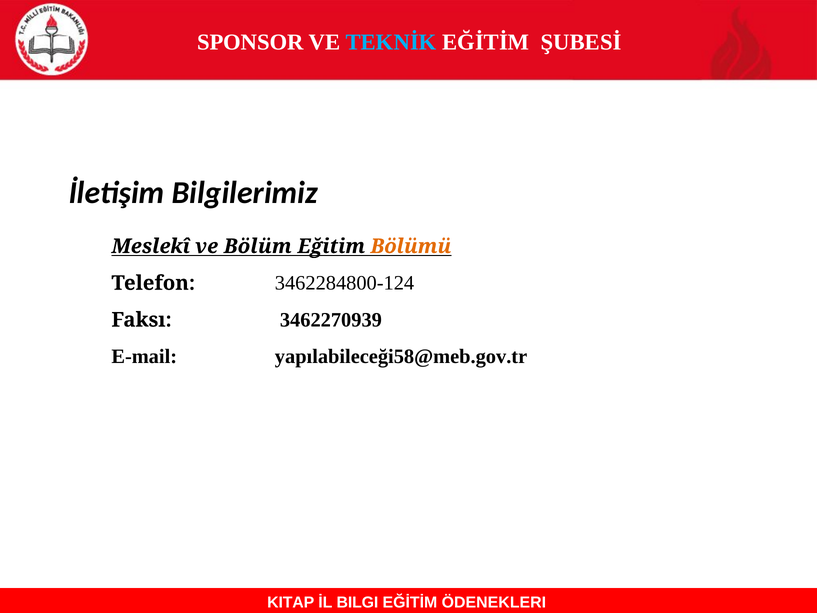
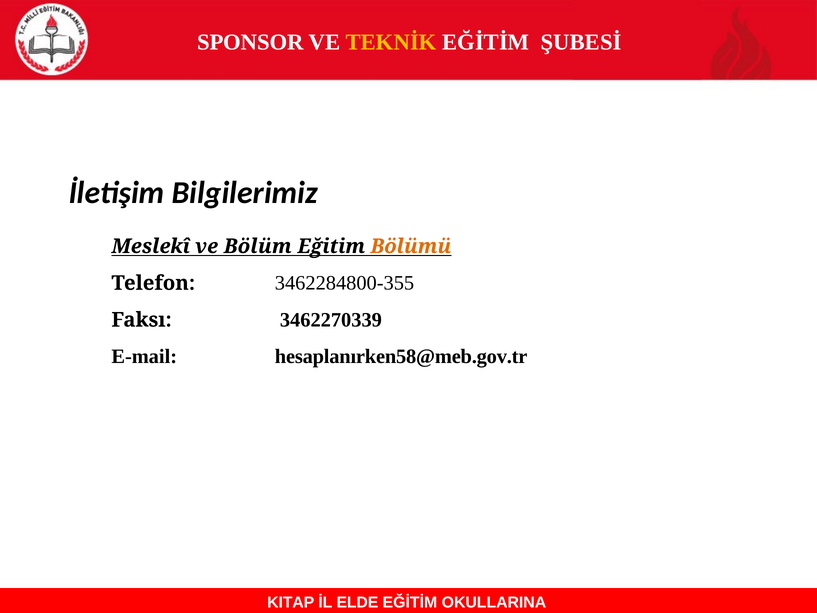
TEKNİK colour: light blue -> yellow (391, 42)
3462284800-124: 3462284800-124 -> 3462284800-355 (345, 283)
3462270939: 3462270939 -> 3462270339 (331, 320)
yapılabileceği58@meb.gov.tr: yapılabileceği58@meb.gov.tr -> hesaplanırken58@meb.gov.tr (401, 357)
BILGI: BILGI -> ELDE (357, 602)
ÖDENEKLERI: ÖDENEKLERI -> OKULLARINA (494, 602)
